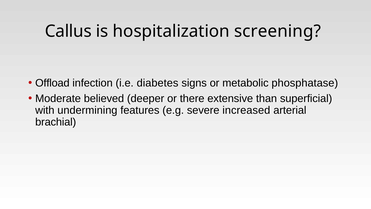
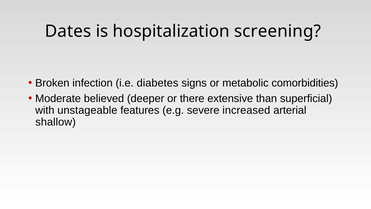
Callus: Callus -> Dates (68, 31)
Offload: Offload -> Broken (52, 83)
phosphatase: phosphatase -> comorbidities (305, 83)
undermining: undermining -> unstageable (87, 110)
brachial: brachial -> shallow (56, 122)
